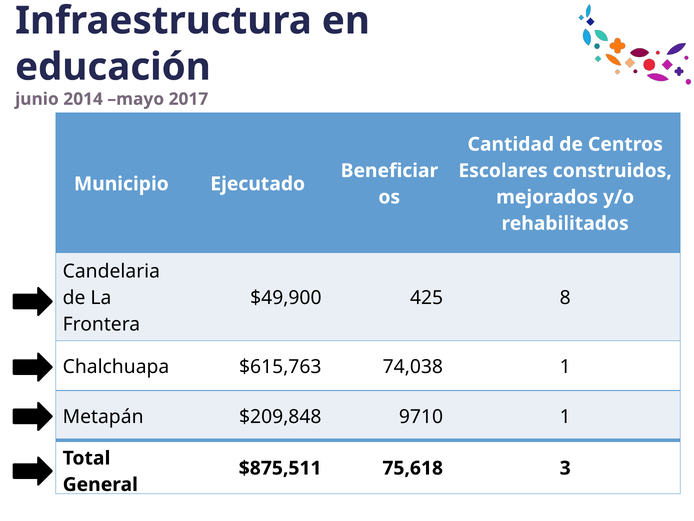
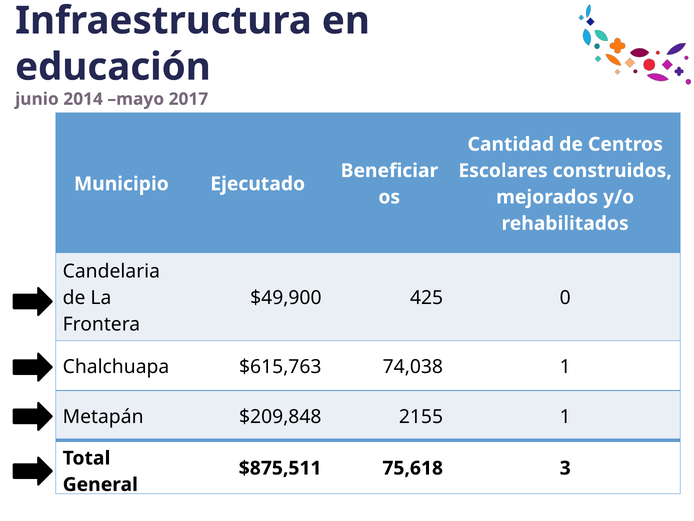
8: 8 -> 0 (565, 298)
9710: 9710 -> 2155 (421, 416)
